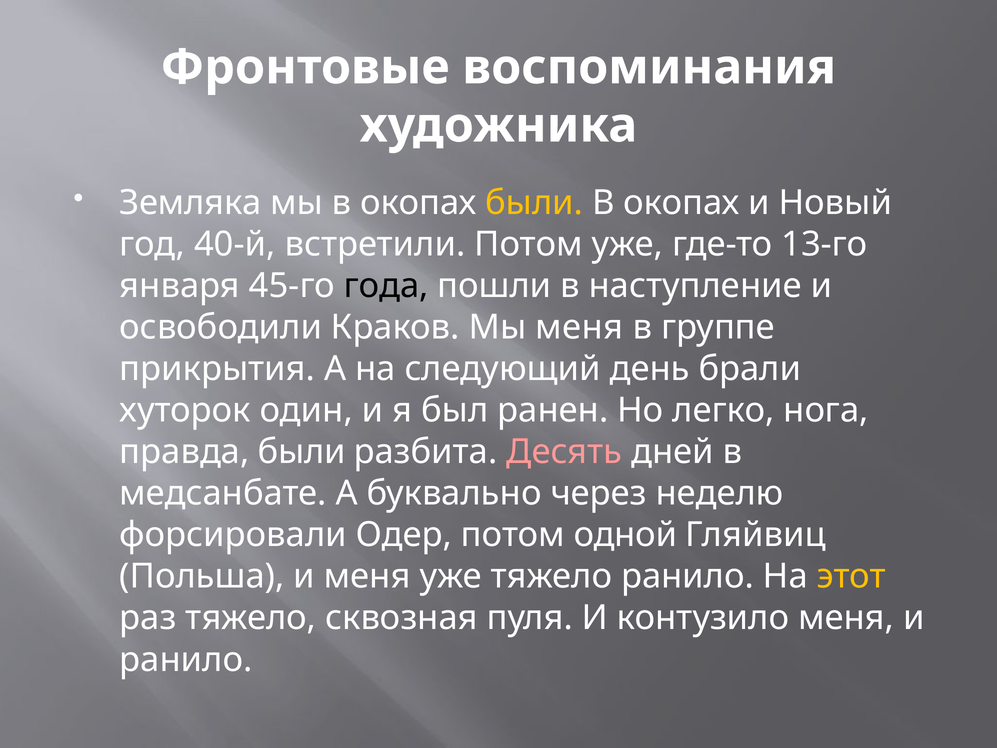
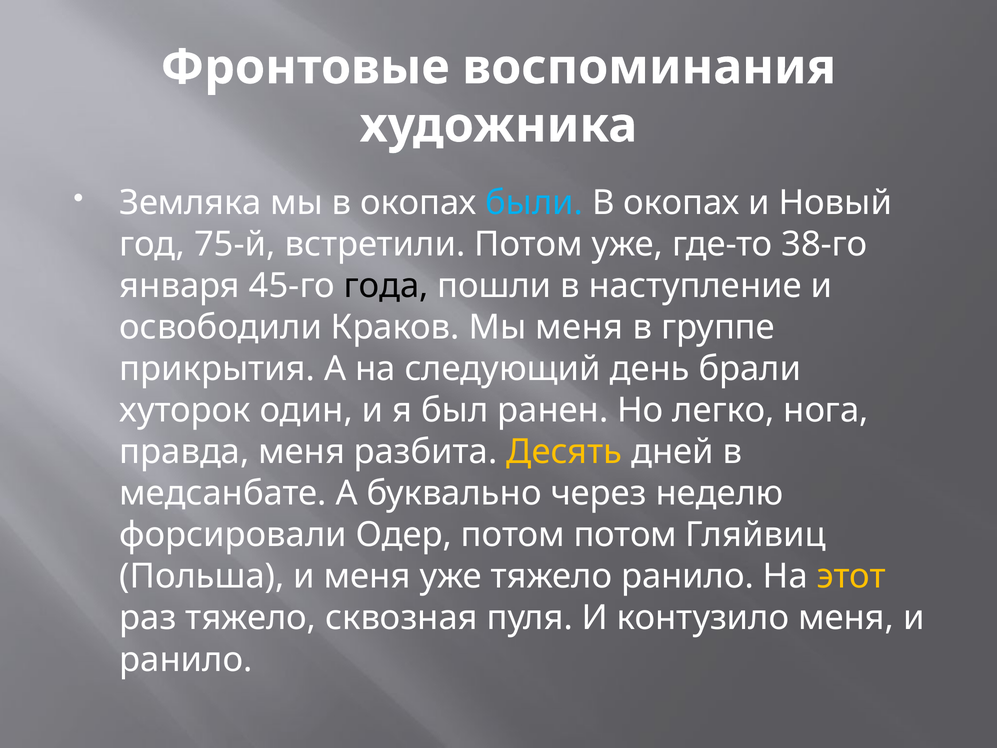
были colour: yellow -> light blue (534, 203)
40-й: 40-й -> 75-й (235, 244)
13-го: 13-го -> 38-го (824, 244)
правда были: были -> меня (302, 452)
Десять colour: pink -> yellow (564, 452)
потом одной: одной -> потом (625, 535)
